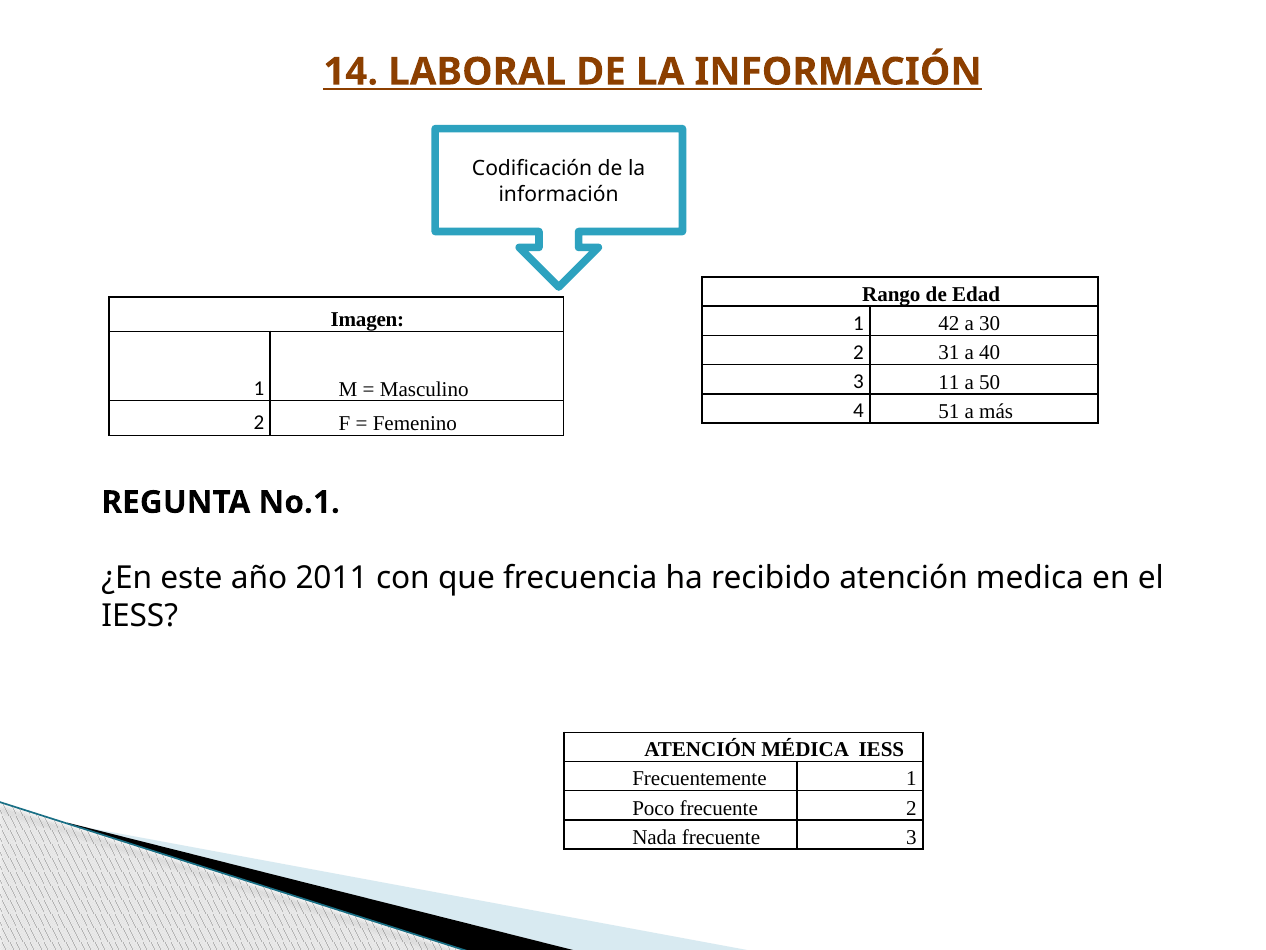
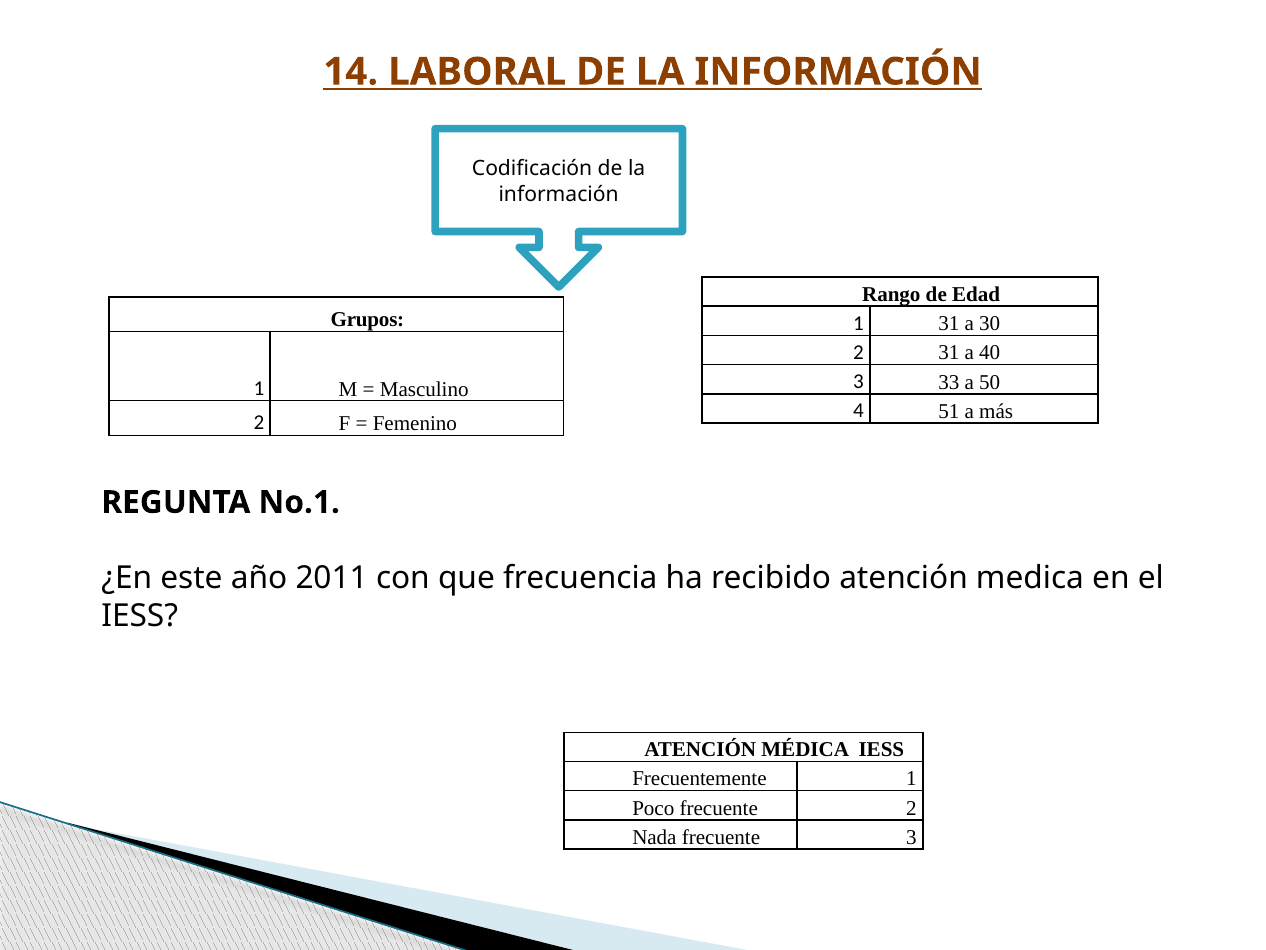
Imagen: Imagen -> Grupos (367, 320)
1 42: 42 -> 31 (949, 324)
11: 11 -> 33 (949, 382)
